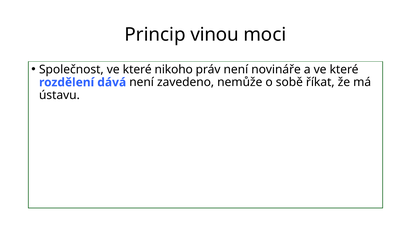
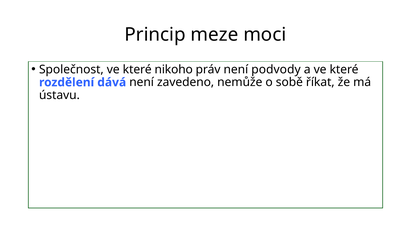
vinou: vinou -> meze (214, 35)
novináře: novináře -> podvody (276, 69)
